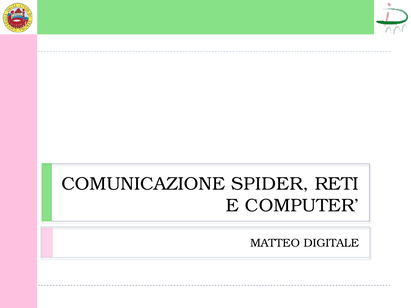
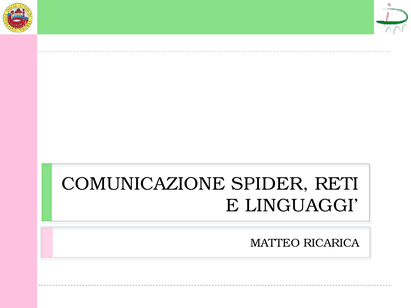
COMPUTER: COMPUTER -> LINGUAGGI (302, 206)
DIGITALE: DIGITALE -> RICARICA (331, 243)
